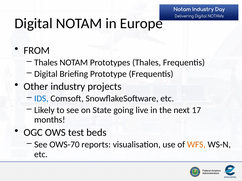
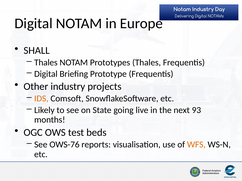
FROM: FROM -> SHALL (37, 51)
IDS colour: blue -> orange (41, 99)
17: 17 -> 93 (196, 110)
OWS-70: OWS-70 -> OWS-76 (64, 145)
